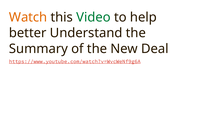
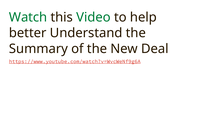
Watch colour: orange -> green (28, 17)
